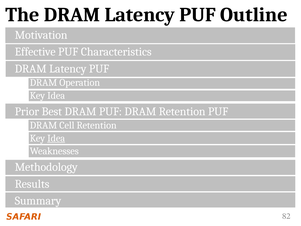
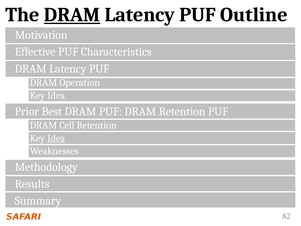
DRAM underline: none -> present (72, 15)
